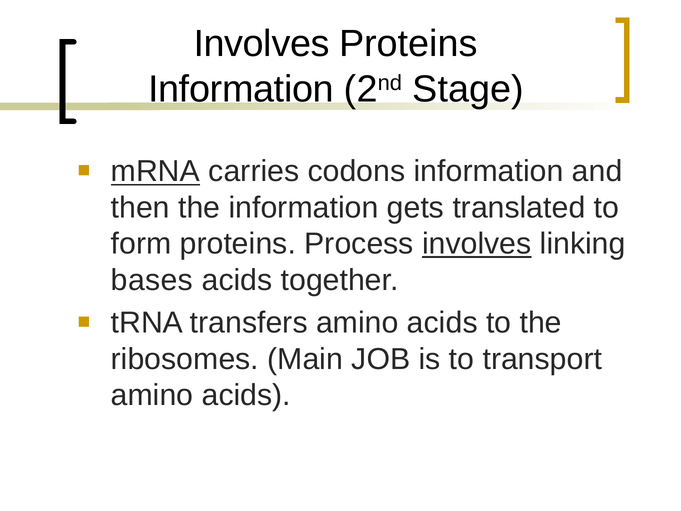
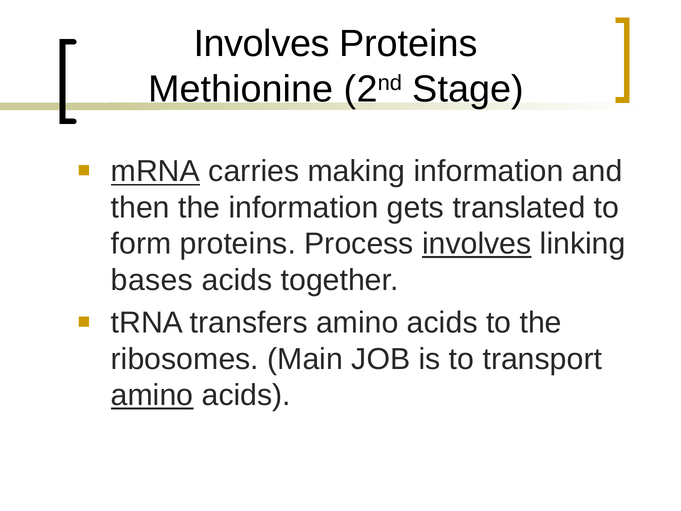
Information: Information -> Methionine (241, 89)
codons: codons -> making (356, 171)
amino underline: none -> present (152, 395)
